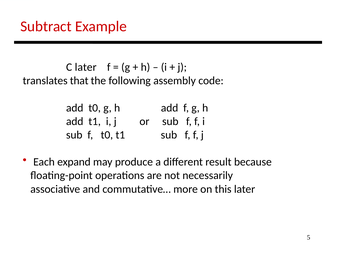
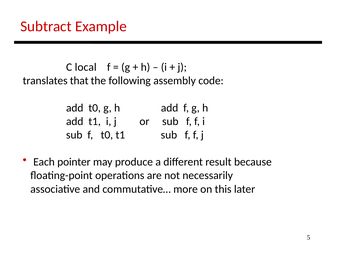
C later: later -> local (86, 67)
expand: expand -> pointer (74, 162)
